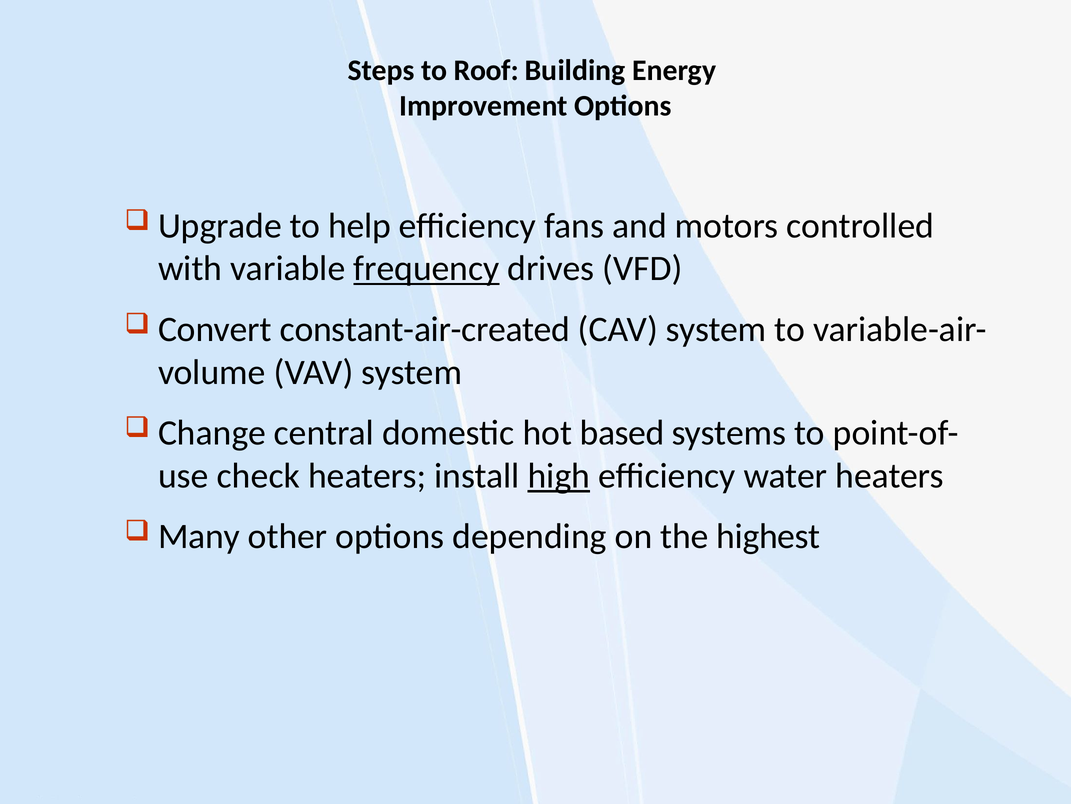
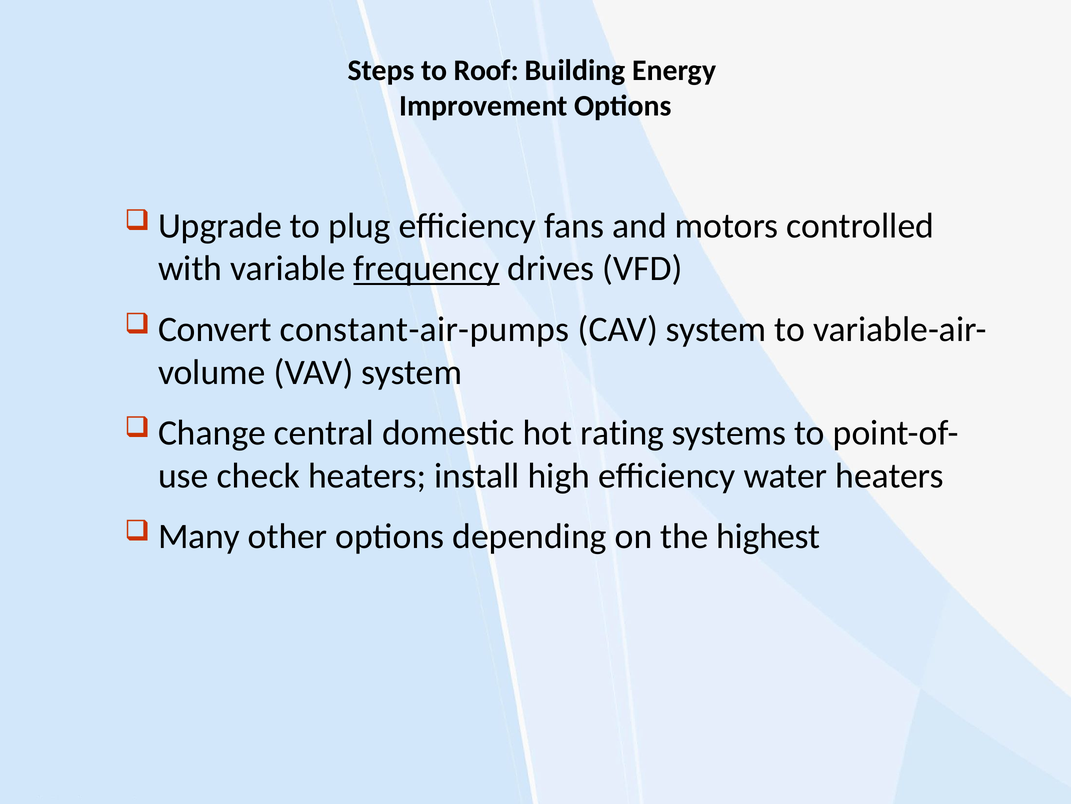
help: help -> plug (360, 226)
constant-air-created: constant-air-created -> constant-air-pumps (425, 329)
based: based -> rating (622, 433)
high underline: present -> none (559, 475)
